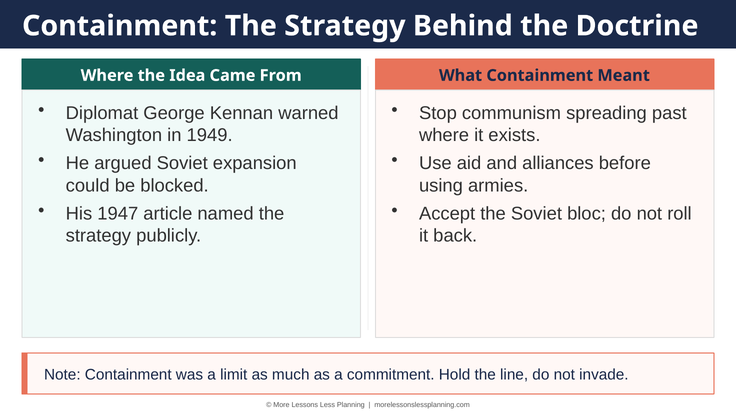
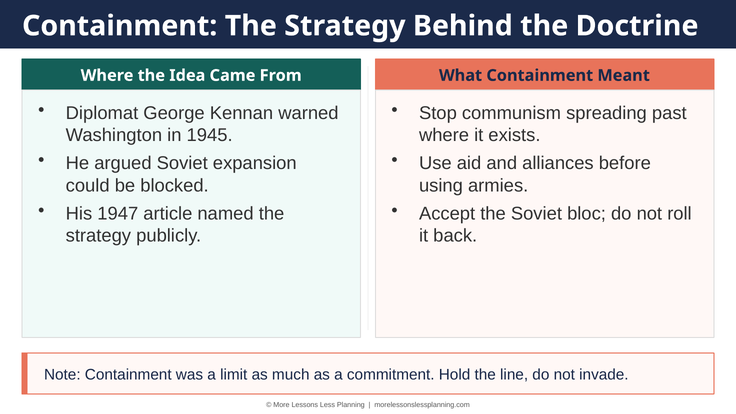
1949: 1949 -> 1945 (210, 135)
